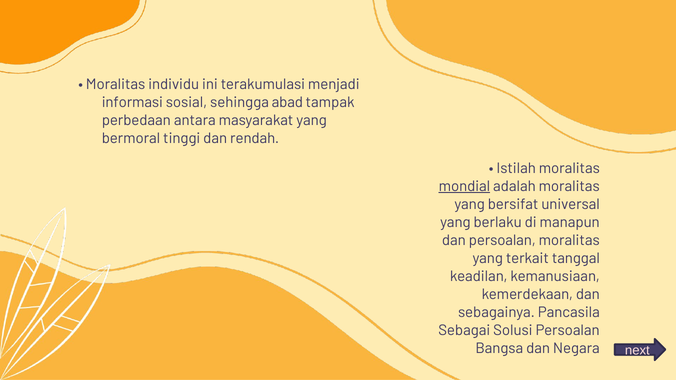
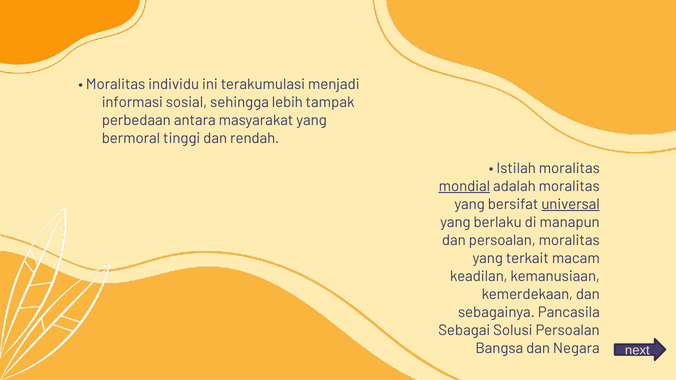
abad: abad -> lebih (287, 103)
universal underline: none -> present (571, 204)
tanggal: tanggal -> macam (576, 258)
